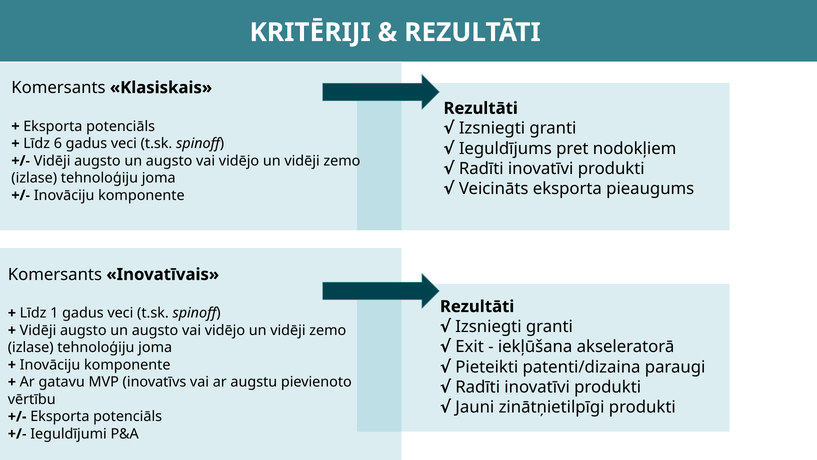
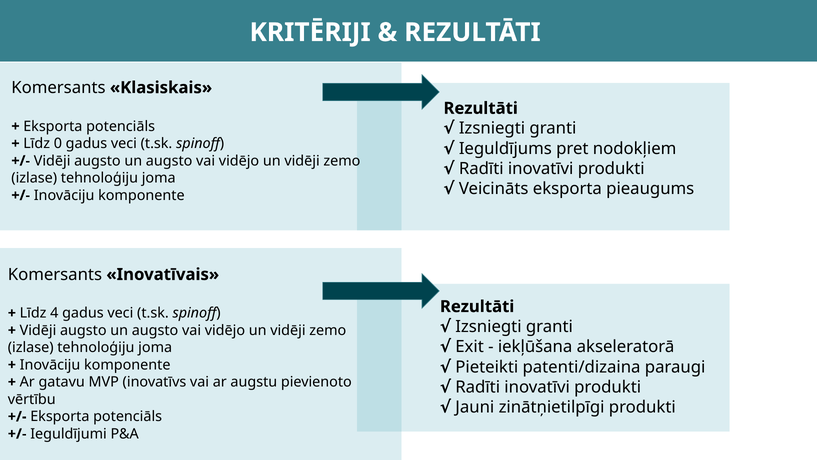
6: 6 -> 0 (58, 143)
1: 1 -> 4 (54, 313)
